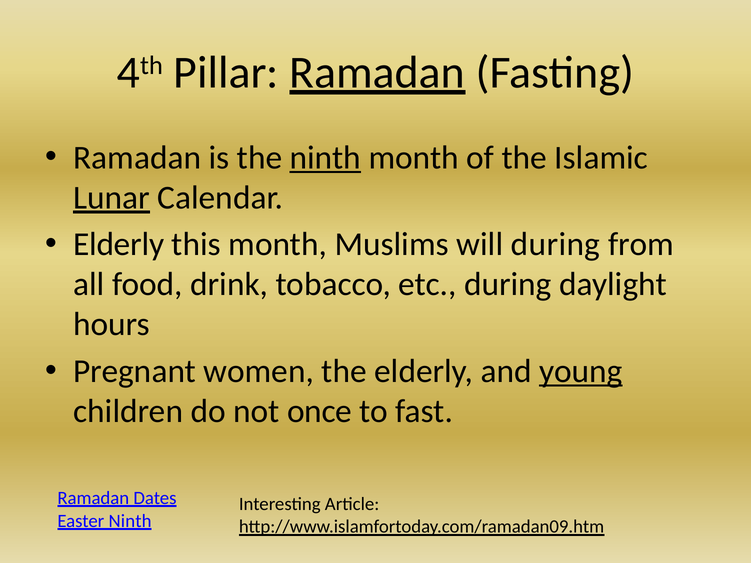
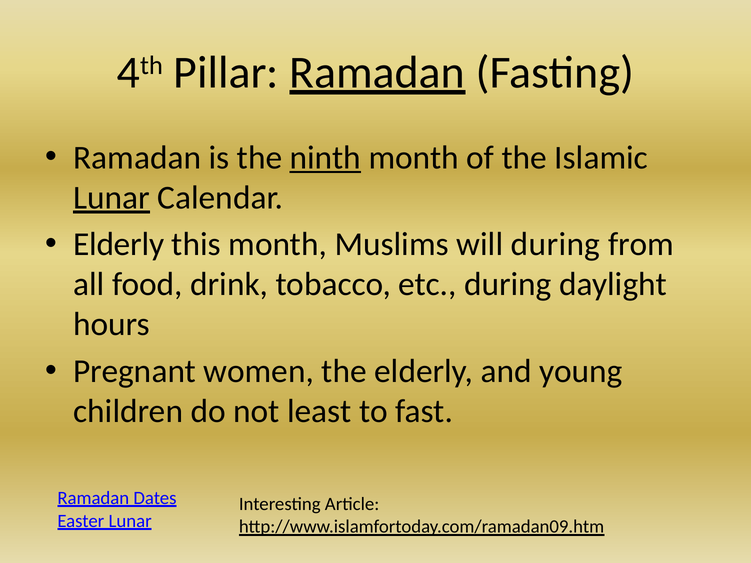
young underline: present -> none (581, 371)
once: once -> least (319, 411)
Easter Ninth: Ninth -> Lunar (130, 521)
